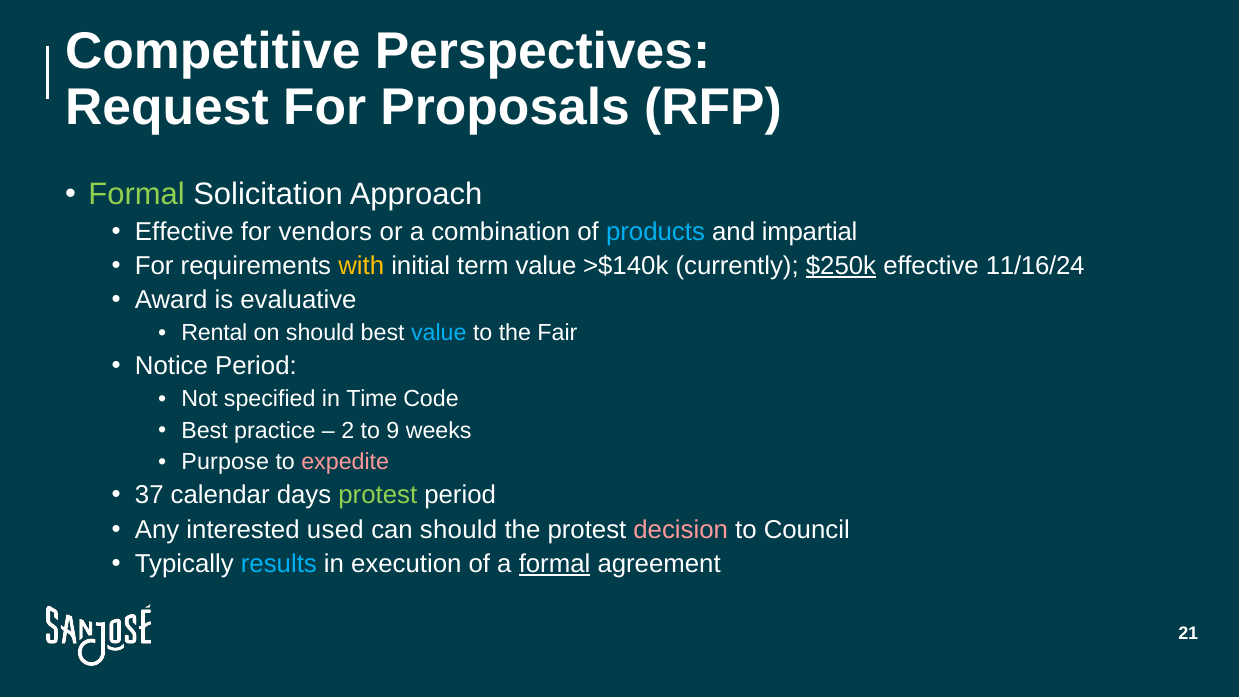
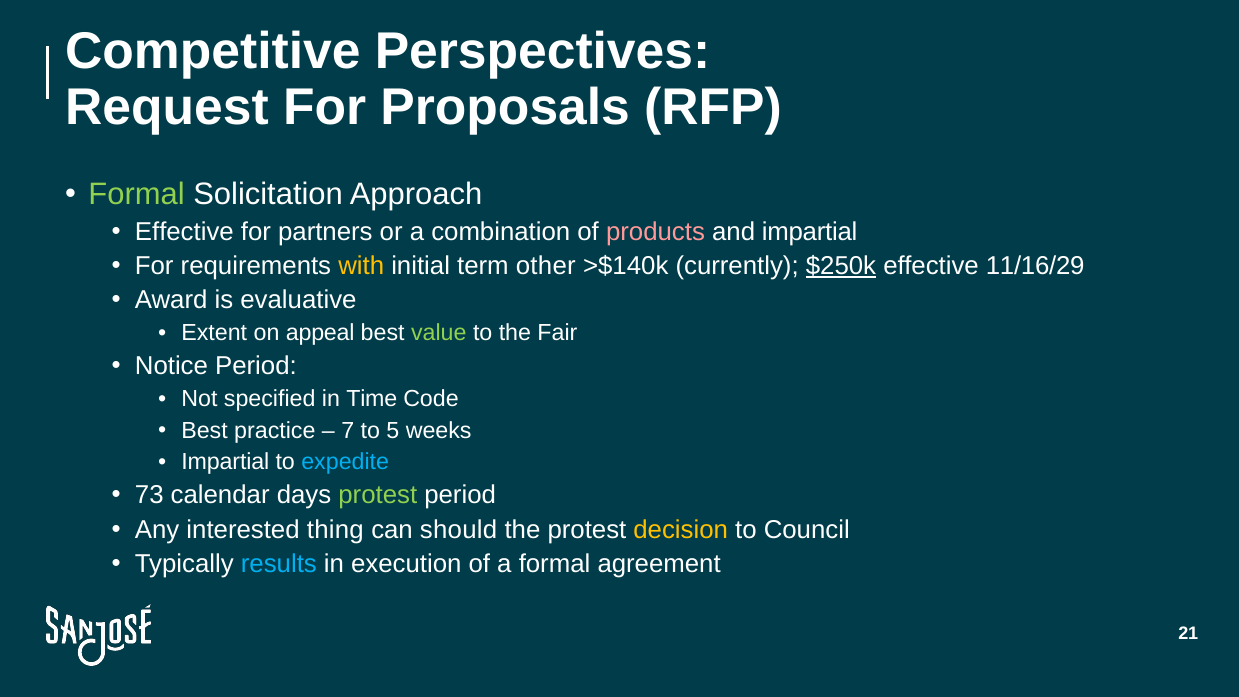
vendors: vendors -> partners (325, 232)
products colour: light blue -> pink (655, 232)
term value: value -> other (546, 266)
11/16/24: 11/16/24 -> 11/16/29 (1035, 266)
Rental: Rental -> Extent (214, 333)
on should: should -> appeal (320, 333)
value colour: light blue -> light green (439, 333)
2: 2 -> 7 (348, 431)
9: 9 -> 5 (393, 431)
Purpose: Purpose -> Impartial (225, 462)
expedite colour: pink -> light blue (345, 462)
37: 37 -> 73 (149, 495)
used: used -> thing (335, 530)
decision colour: pink -> yellow (681, 530)
formal underline: present -> none (555, 564)
